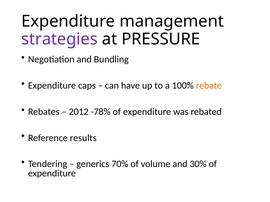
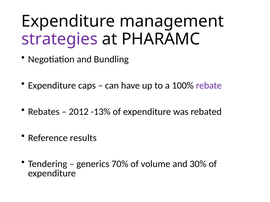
PRESSURE: PRESSURE -> PHARAMC (161, 39)
rebate colour: orange -> purple (209, 86)
-78%: -78% -> -13% (101, 112)
